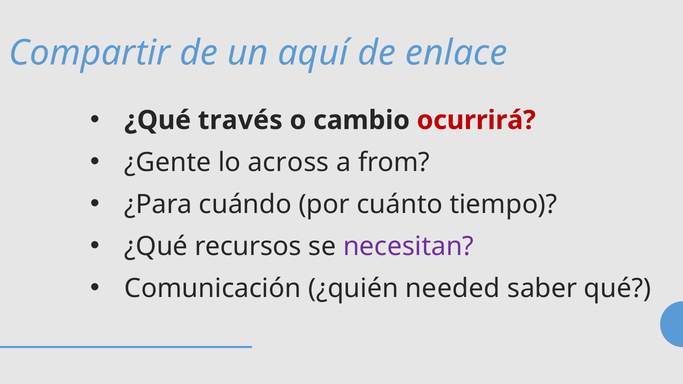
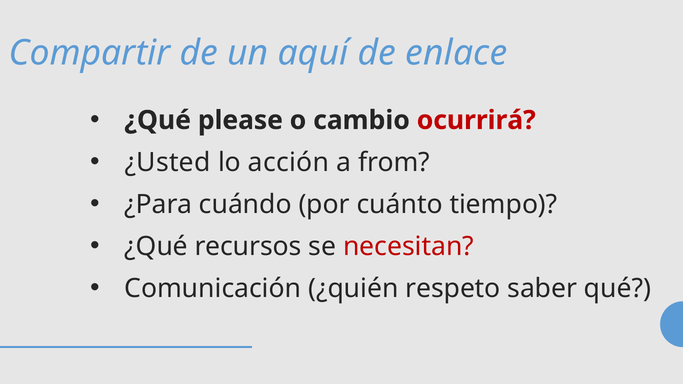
través: través -> please (240, 120)
¿Gente: ¿Gente -> ¿Usted (168, 162)
across: across -> acción (288, 162)
necesitan colour: purple -> red (408, 247)
needed: needed -> respeto (453, 289)
